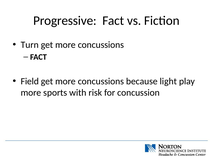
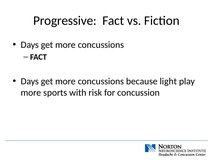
Turn: Turn -> Days (30, 45)
Field: Field -> Days (30, 81)
